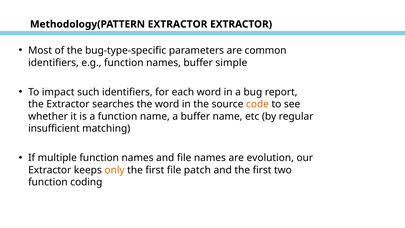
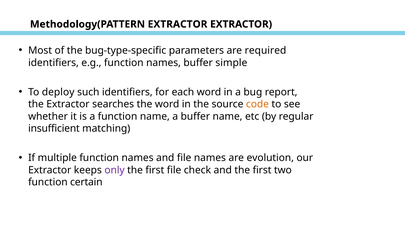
common: common -> required (265, 51)
impact: impact -> deploy (58, 92)
only colour: orange -> purple (115, 170)
patch: patch -> check (197, 170)
coding: coding -> certain (86, 182)
